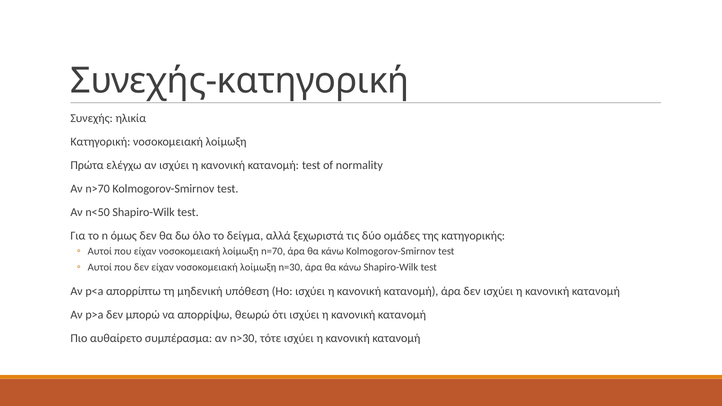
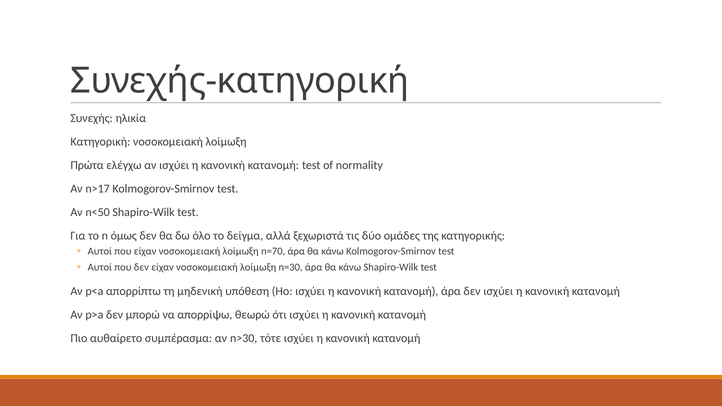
n>70: n>70 -> n>17 (98, 189)
